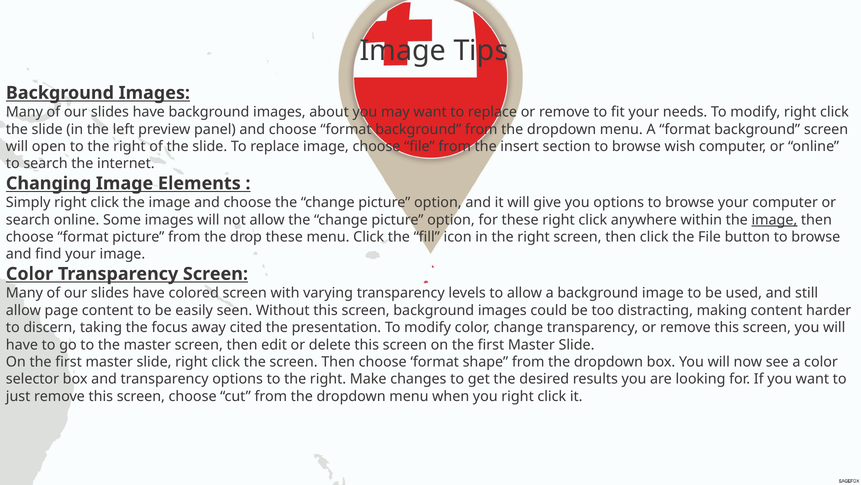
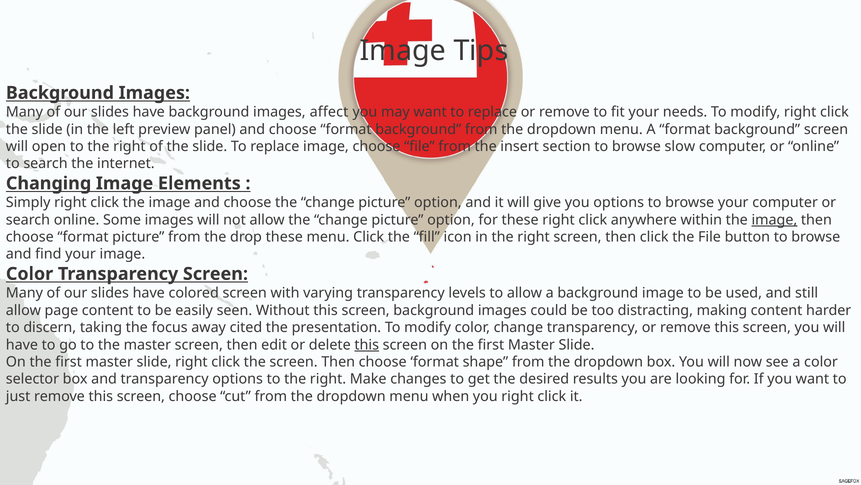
about: about -> affect (329, 112)
wish: wish -> slow (680, 146)
this underline: none -> present (367, 344)
